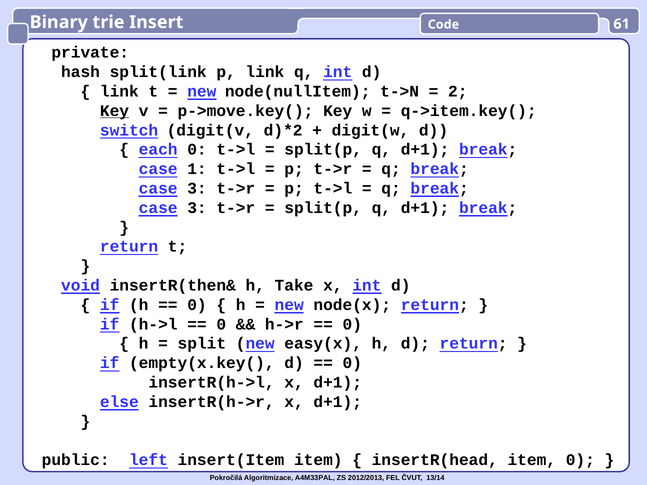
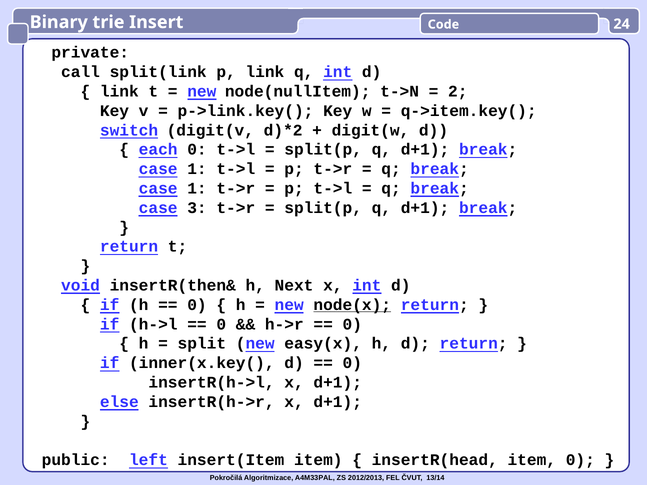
61: 61 -> 24 (622, 24)
hash: hash -> call (81, 72)
Key underline: present -> none (114, 111)
p->move.key(: p->move.key( -> p->link.key( (246, 111)
3: 3 -> 1 (197, 189)
Take: Take -> Next (294, 286)
node(x underline: none -> present (352, 305)
empty(x.key(: empty(x.key( -> inner(x.key( (202, 363)
